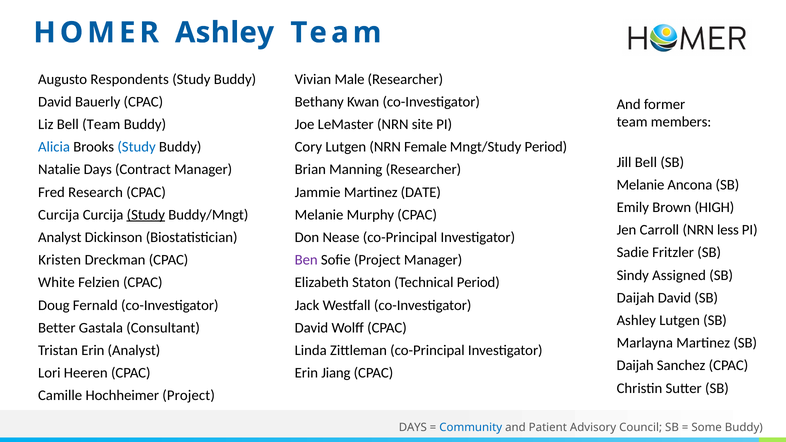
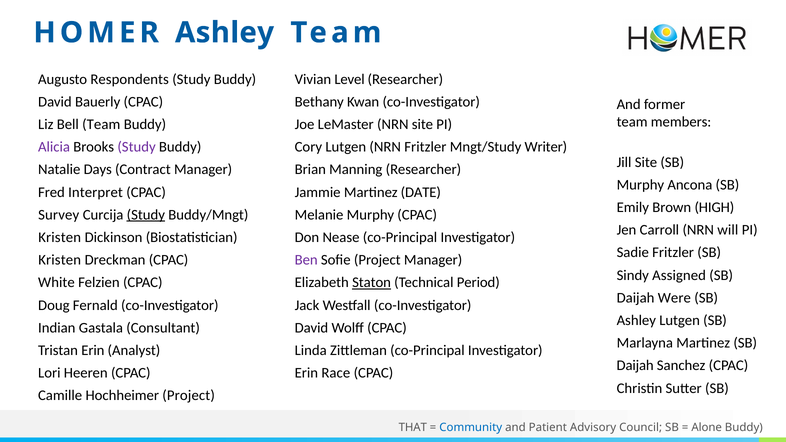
Male: Male -> Level (350, 79)
Alicia colour: blue -> purple (54, 147)
Study colour: blue -> purple (137, 147)
NRN Female: Female -> Fritzler (425, 147)
Mngt/Study Period: Period -> Writer (546, 147)
Jill Bell: Bell -> Site (646, 162)
Melanie: Melanie -> Murphy (640, 185)
Research: Research -> Interpret (96, 192)
Curcija: Curcija -> Survey (59, 215)
less: less -> will (728, 230)
Analyst: Analyst -> Kristen (60, 237)
Staton underline: none -> present (372, 283)
Daijah David: David -> Were (674, 298)
Better: Better -> Indian (57, 328)
Jiang: Jiang -> Race (336, 373)
DAYS: DAYS -> THAT (413, 427)
Some: Some -> Alone (707, 427)
